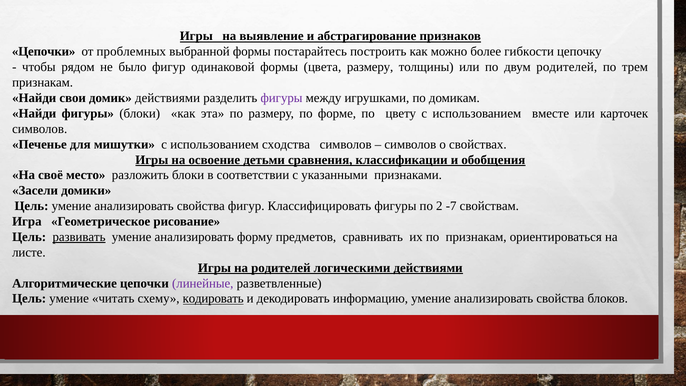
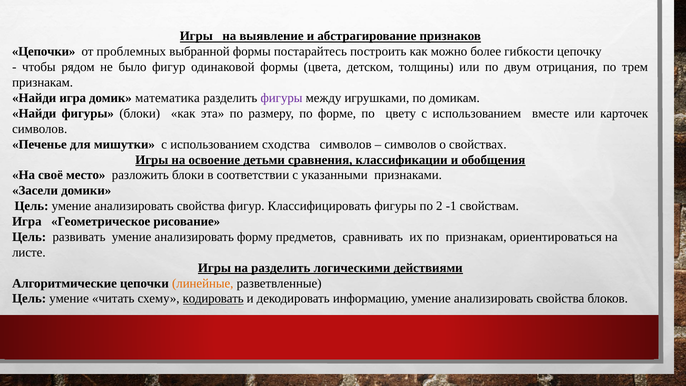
цвета размеру: размеру -> детском (370, 67)
двум родителей: родителей -> отрицания (567, 67)
Найди свои: свои -> игра (73, 98)
домик действиями: действиями -> математика (167, 98)
-7: -7 -> -1 (451, 206)
развивать underline: present -> none (79, 237)
на родителей: родителей -> разделить (281, 268)
линейные colour: purple -> orange (203, 283)
